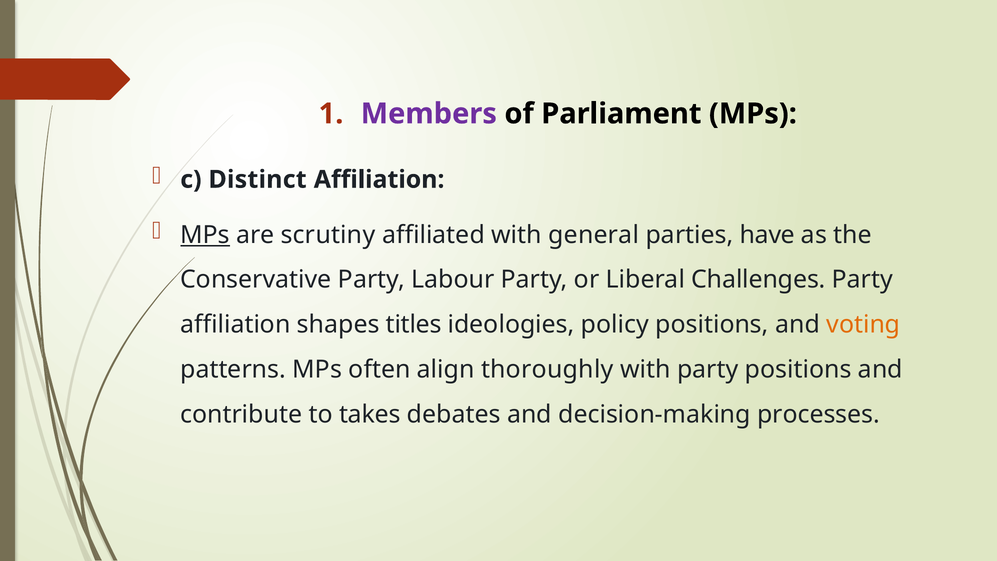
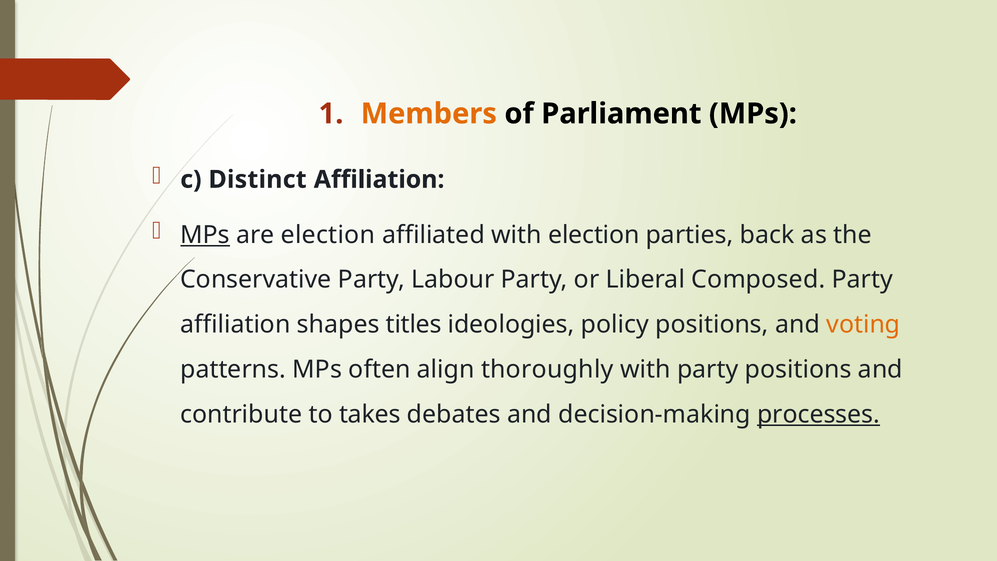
Members colour: purple -> orange (429, 114)
are scrutiny: scrutiny -> election (328, 235)
with general: general -> election (594, 235)
have: have -> back (767, 235)
Challenges: Challenges -> Composed (758, 280)
processes underline: none -> present (819, 414)
